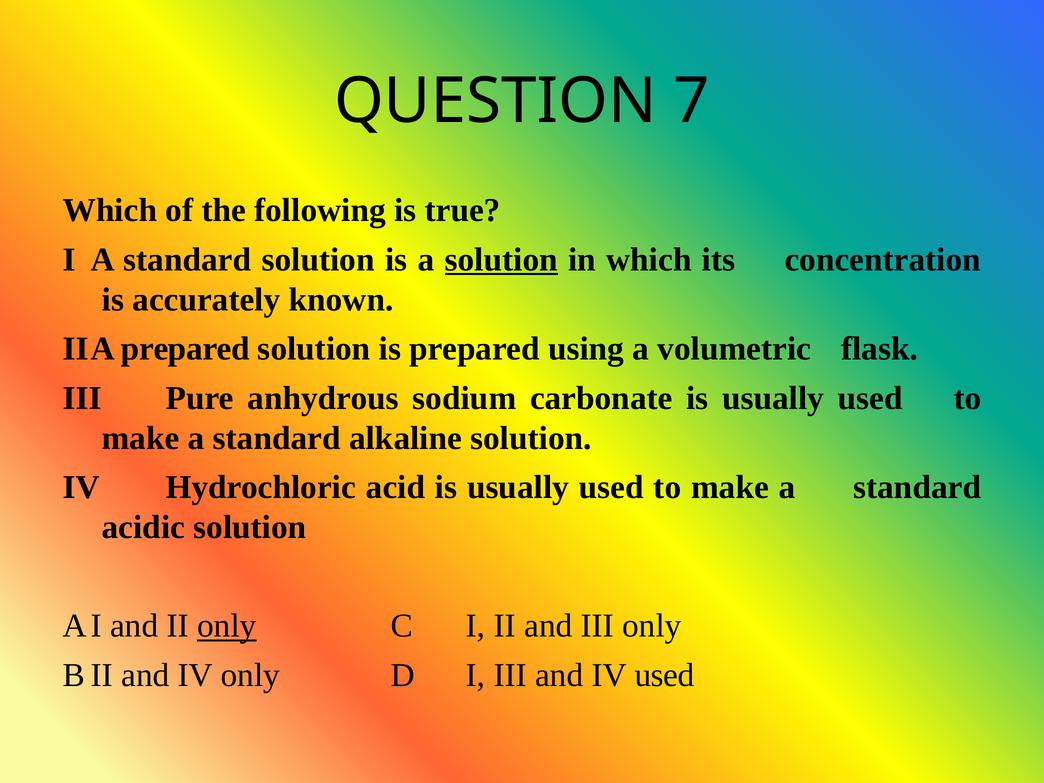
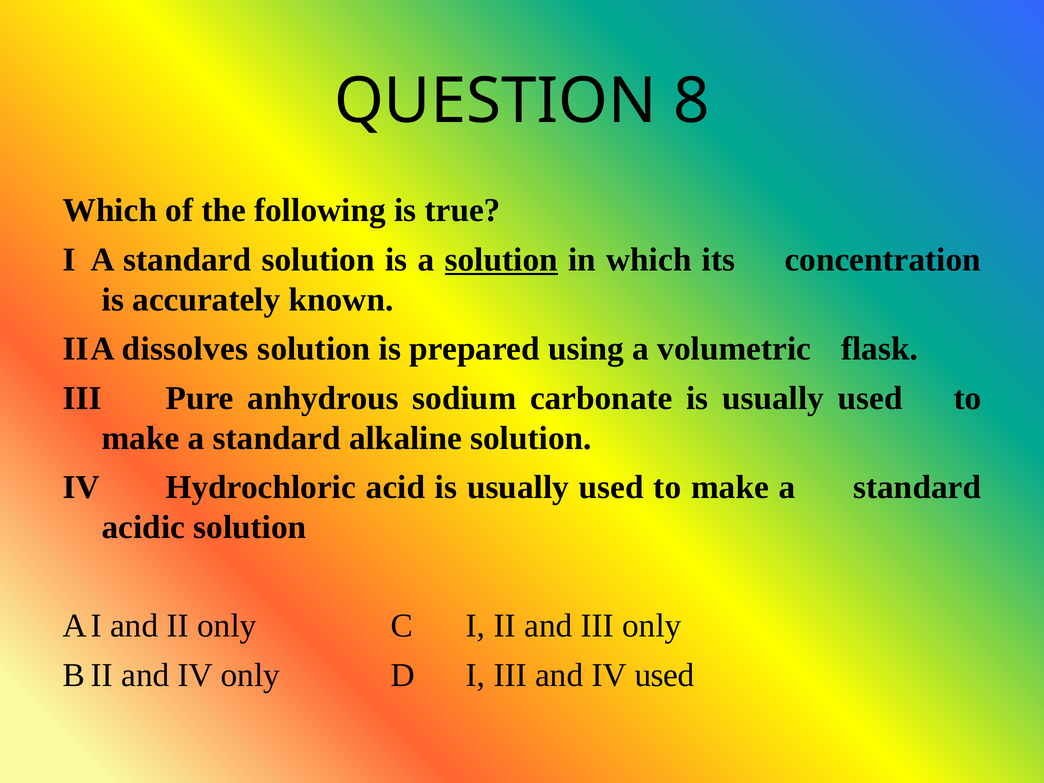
7: 7 -> 8 (691, 101)
prepared: prepared -> dissolves (185, 349)
only underline: present -> none (227, 626)
